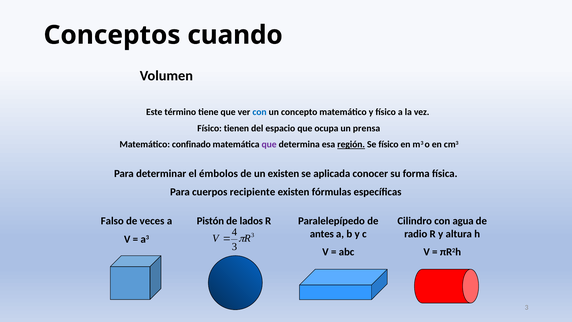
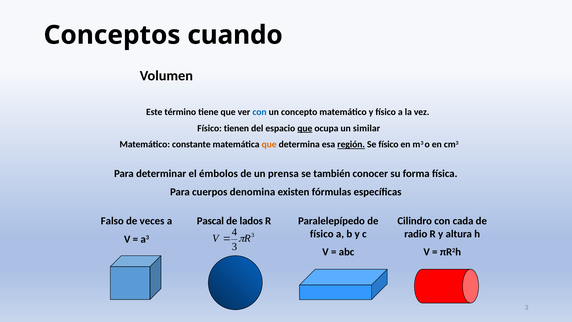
que underline: none -> present (305, 128)
prensa: prensa -> similar (367, 128)
confinado: confinado -> constante (191, 144)
que colour: purple -> orange (269, 144)
un existen: existen -> prensa (283, 173)
aplicada: aplicada -> también (332, 173)
recipiente: recipiente -> denomina (253, 192)
Pistón: Pistón -> Pascal (210, 221)
agua: agua -> cada (463, 221)
antes: antes -> físico (322, 234)
